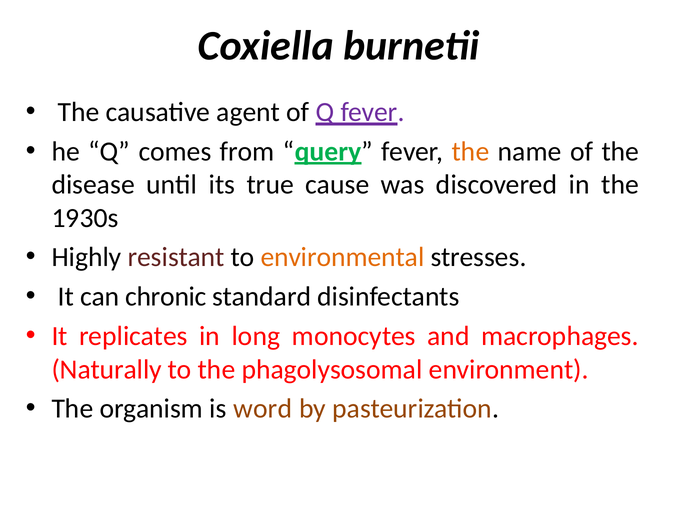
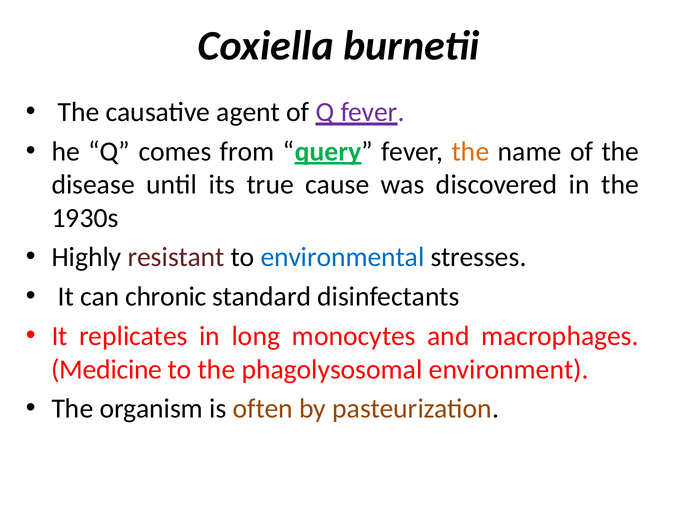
environmental colour: orange -> blue (342, 257)
Naturally: Naturally -> Medicine (107, 369)
word: word -> often (263, 408)
